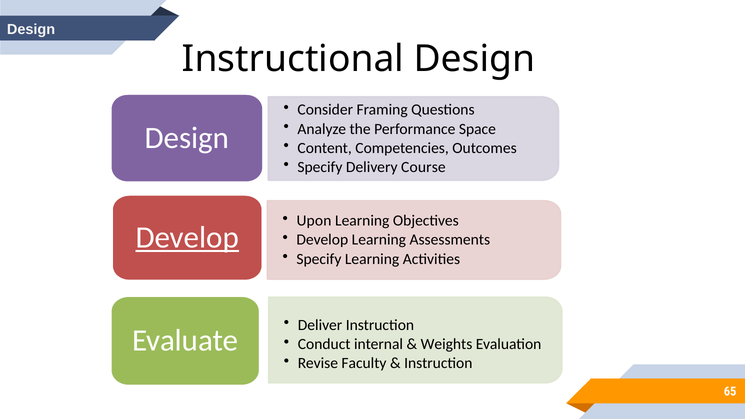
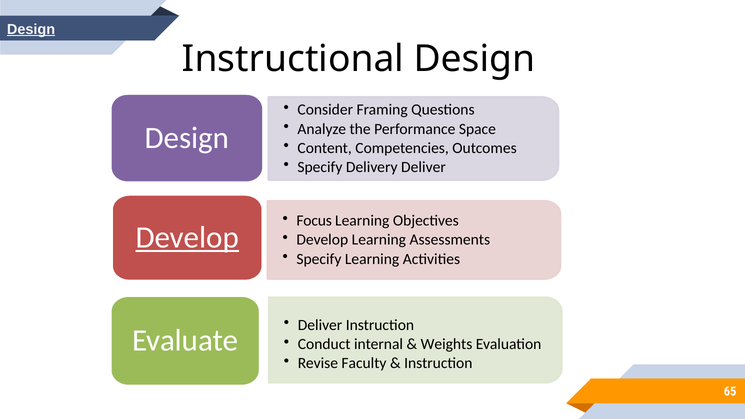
Design underline: none -> present (31, 29)
Delivery Course: Course -> Deliver (423, 167)
Upon: Upon -> Focus (314, 221)
